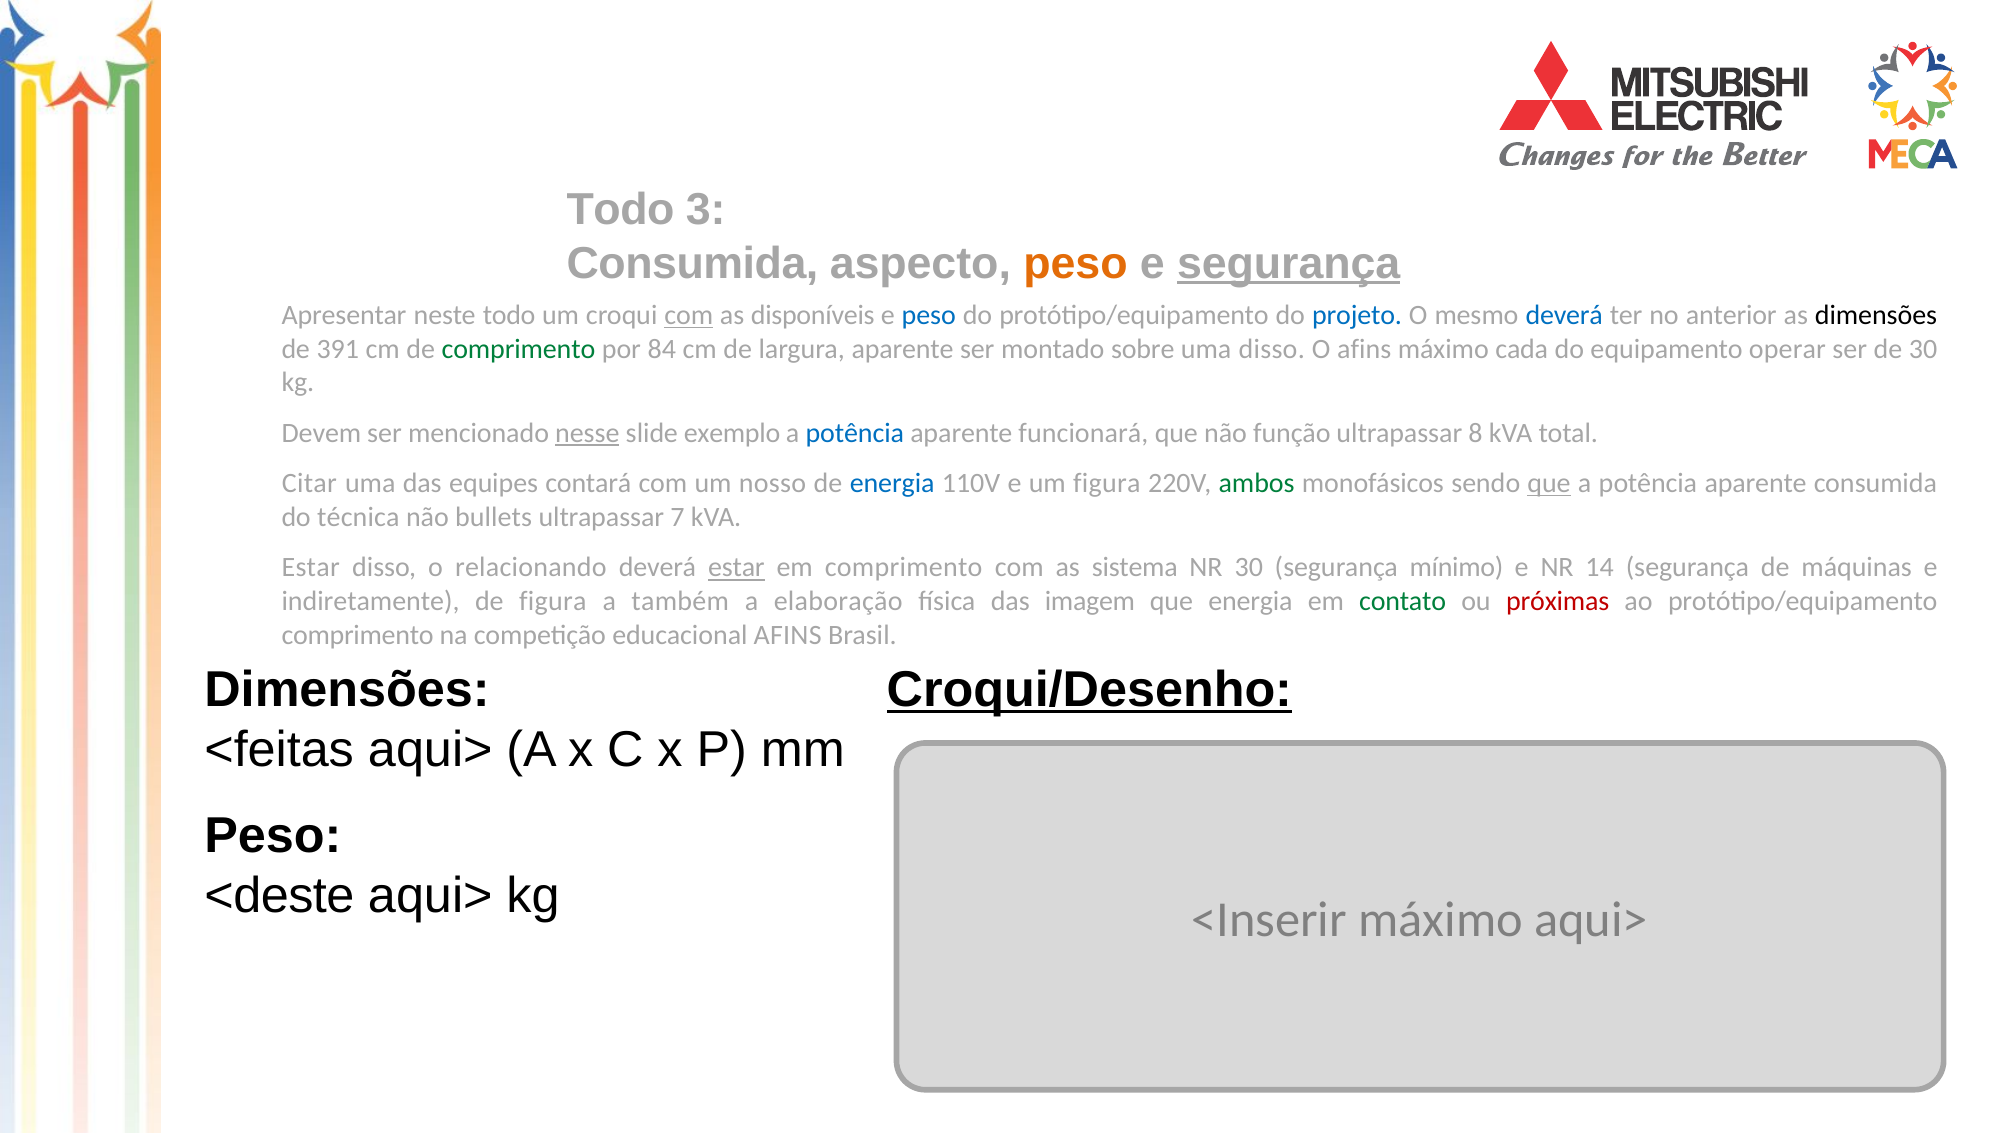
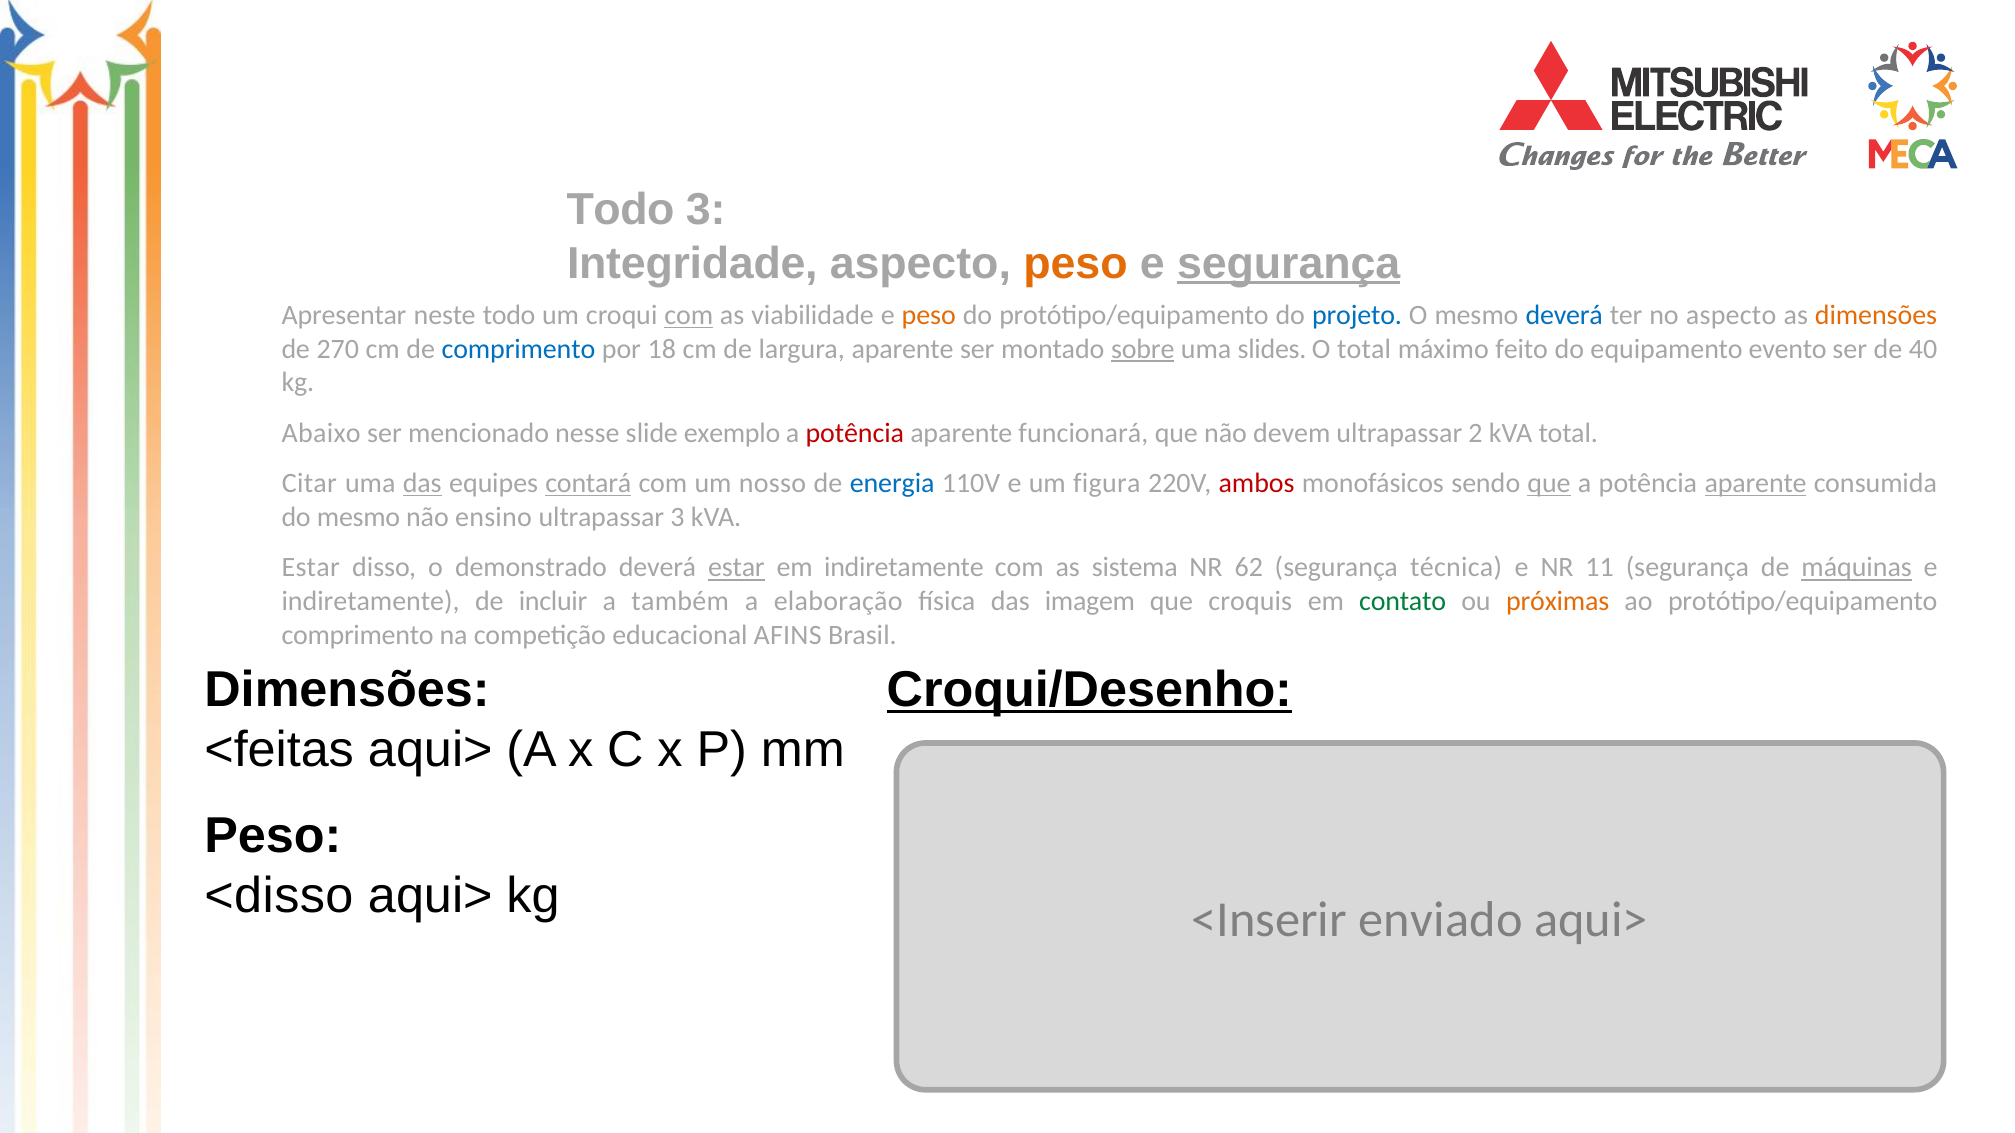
Consumida: Consumida -> Integridade (692, 264)
disponíveis: disponíveis -> viabilidade (813, 316)
peso colour: blue -> orange (929, 316)
no anterior: anterior -> aspecto (1731, 316)
dimensões colour: black -> orange (1876, 316)
391: 391 -> 270 (338, 349)
comprimento colour: green -> blue (518, 349)
84: 84 -> 18 (662, 349)
sobre underline: none -> present (1143, 349)
uma disso: disso -> slides (1272, 349)
O afins: afins -> total (1364, 349)
cada: cada -> feito (1522, 349)
operar: operar -> evento (1788, 349)
de 30: 30 -> 40 (1923, 349)
Devem: Devem -> Abaixo (321, 433)
nesse underline: present -> none (587, 433)
potência colour: blue -> red (855, 433)
função: função -> devem (1292, 433)
8: 8 -> 2 (1476, 433)
das underline: none -> present (422, 484)
contará underline: none -> present (588, 484)
ambos colour: green -> red (1257, 484)
aparente underline: none -> present (1756, 484)
do técnica: técnica -> mesmo (359, 517)
bullets: bullets -> ensino (494, 517)
ultrapassar 7: 7 -> 3 (677, 517)
relacionando: relacionando -> demonstrado (531, 568)
em comprimento: comprimento -> indiretamente (904, 568)
NR 30: 30 -> 62 (1249, 568)
mínimo: mínimo -> técnica (1456, 568)
14: 14 -> 11 (1600, 568)
máquinas underline: none -> present (1857, 568)
de figura: figura -> incluir (553, 602)
que energia: energia -> croquis (1250, 602)
próximas colour: red -> orange (1558, 602)
<deste: <deste -> <disso (279, 896)
<Inserir máximo: máximo -> enviado (1441, 920)
